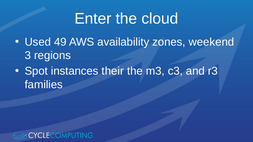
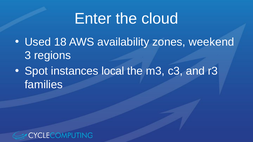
49: 49 -> 18 (60, 42)
their: their -> local (113, 71)
